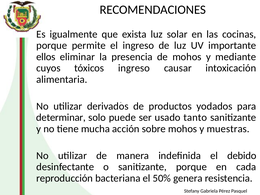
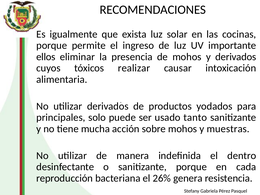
y mediante: mediante -> derivados (236, 57)
tóxicos ingreso: ingreso -> realizar (134, 68)
determinar: determinar -> principales (61, 117)
debido: debido -> dentro (242, 156)
50%: 50% -> 26% (162, 178)
